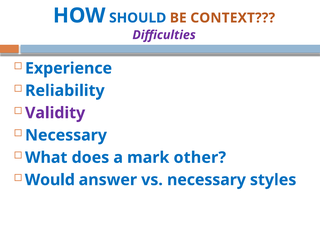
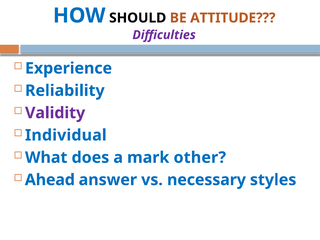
SHOULD colour: blue -> black (138, 18)
CONTEXT: CONTEXT -> ATTITUDE (233, 18)
Necessary: Necessary -> Individual (66, 135)
Would: Would -> Ahead (50, 180)
